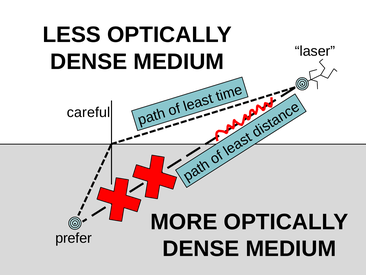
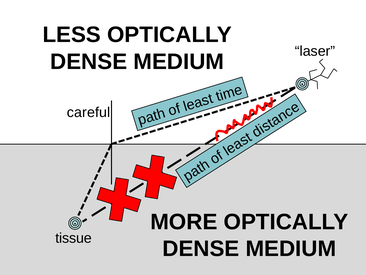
prefer: prefer -> tissue (74, 238)
